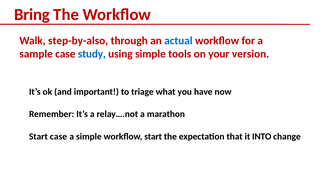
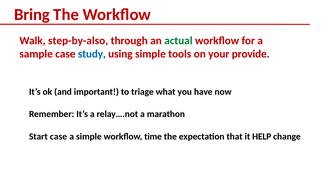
actual colour: blue -> green (178, 40)
version: version -> provide (251, 54)
workflow start: start -> time (153, 136)
INTO: INTO -> HELP (262, 136)
